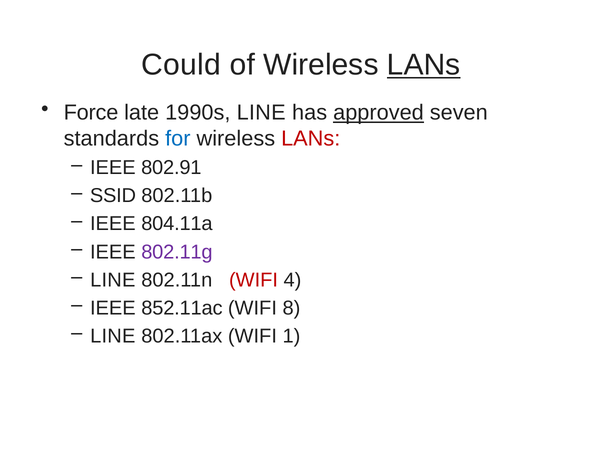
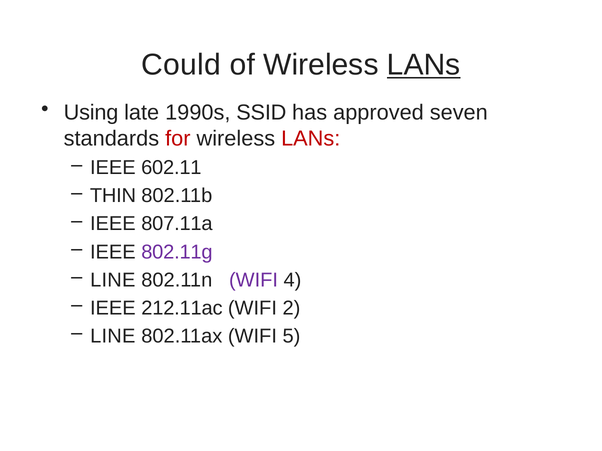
Force: Force -> Using (91, 113)
1990s LINE: LINE -> SSID (261, 113)
approved underline: present -> none (379, 113)
for colour: blue -> red (178, 139)
802.91: 802.91 -> 602.11 (171, 168)
SSID: SSID -> THIN (113, 196)
804.11a: 804.11a -> 807.11a (177, 224)
WIFI colour: red -> purple (254, 280)
852.11ac: 852.11ac -> 212.11ac (182, 308)
8: 8 -> 2 (291, 308)
1: 1 -> 5 (291, 336)
